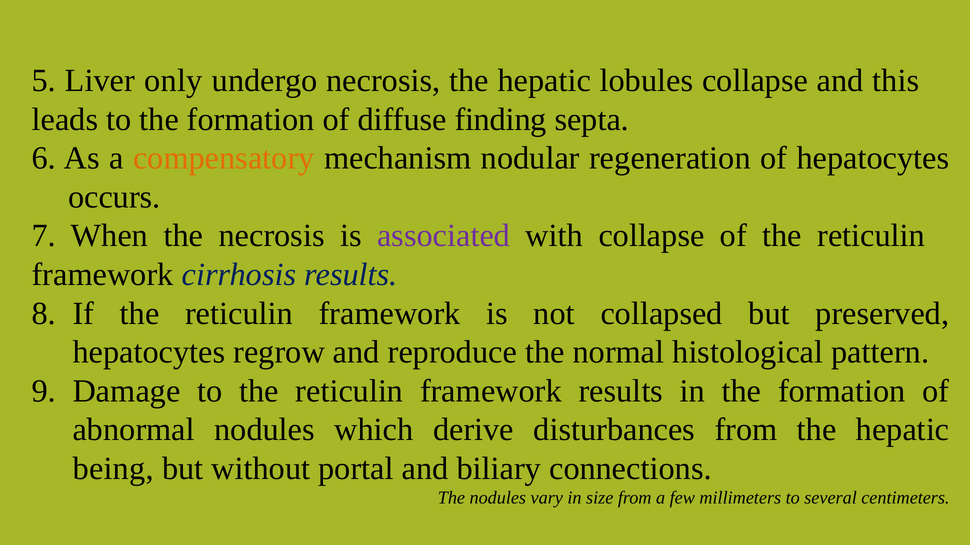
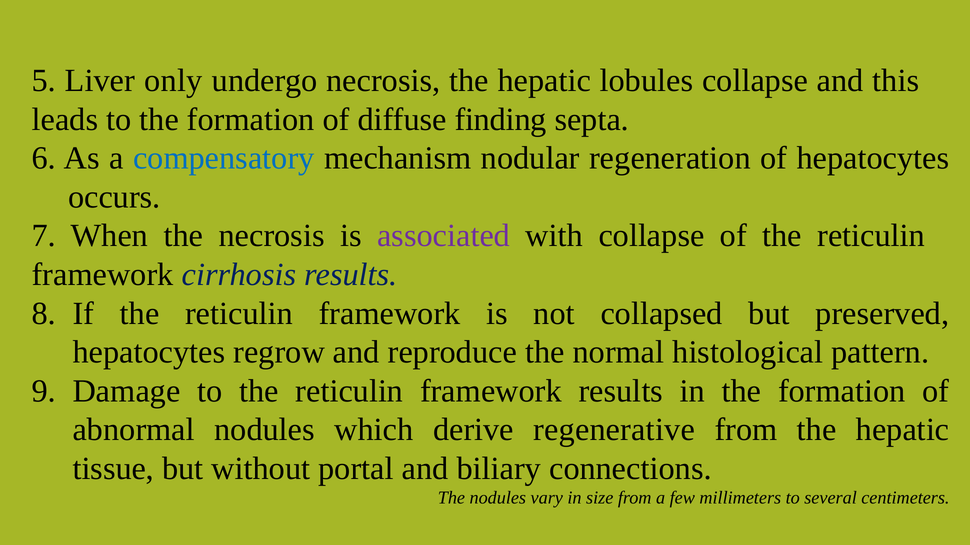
compensatory colour: orange -> blue (224, 158)
disturbances: disturbances -> regenerative (614, 430)
being: being -> tissue (113, 469)
